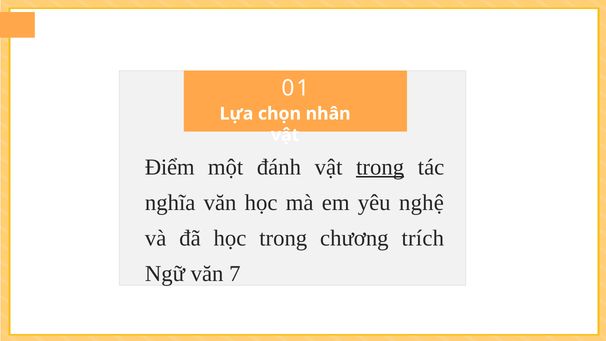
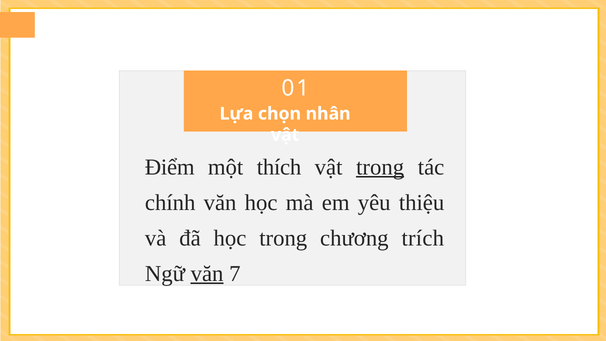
đánh: đánh -> thích (279, 167)
nghĩa: nghĩa -> chính (170, 203)
nghệ: nghệ -> thiệu (422, 203)
văn underline: none -> present (207, 273)
